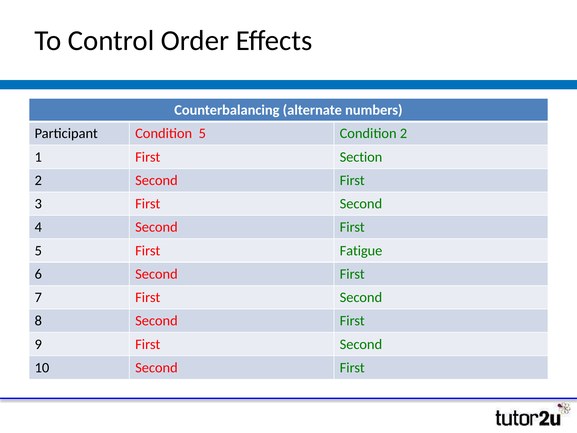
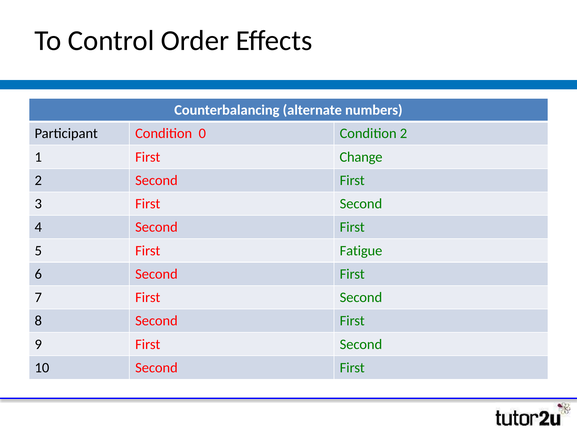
Condition 5: 5 -> 0 (202, 133)
Section: Section -> Change (361, 157)
